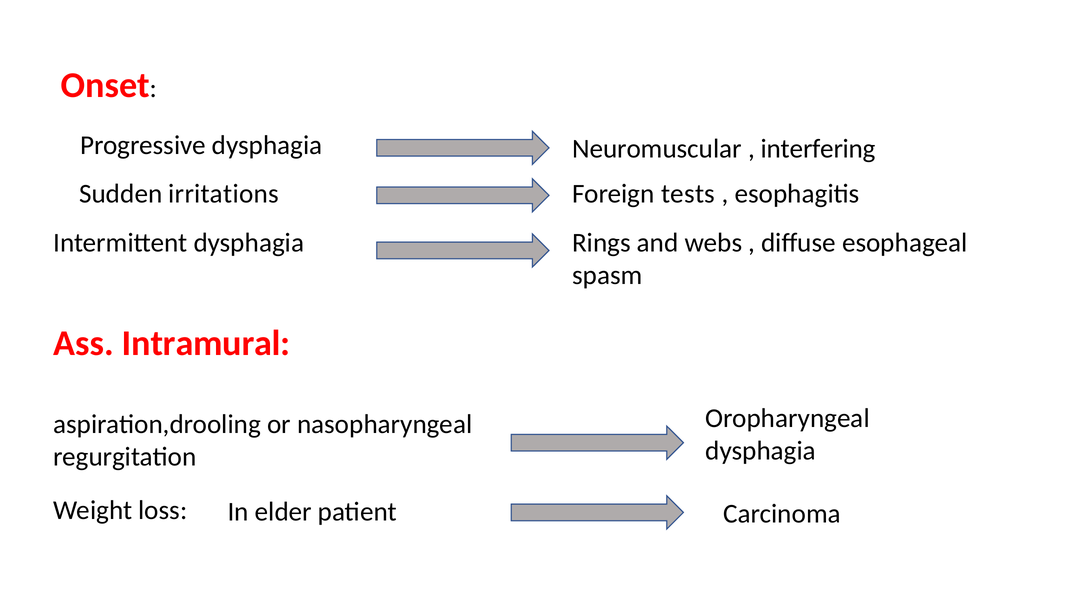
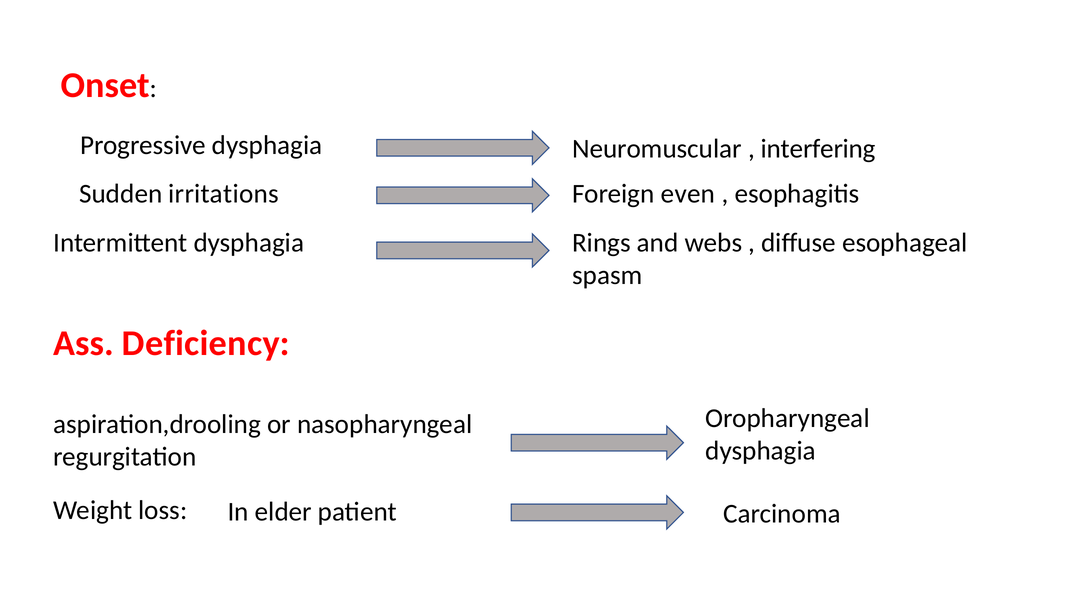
tests: tests -> even (688, 194)
Intramural: Intramural -> Deficiency (206, 344)
